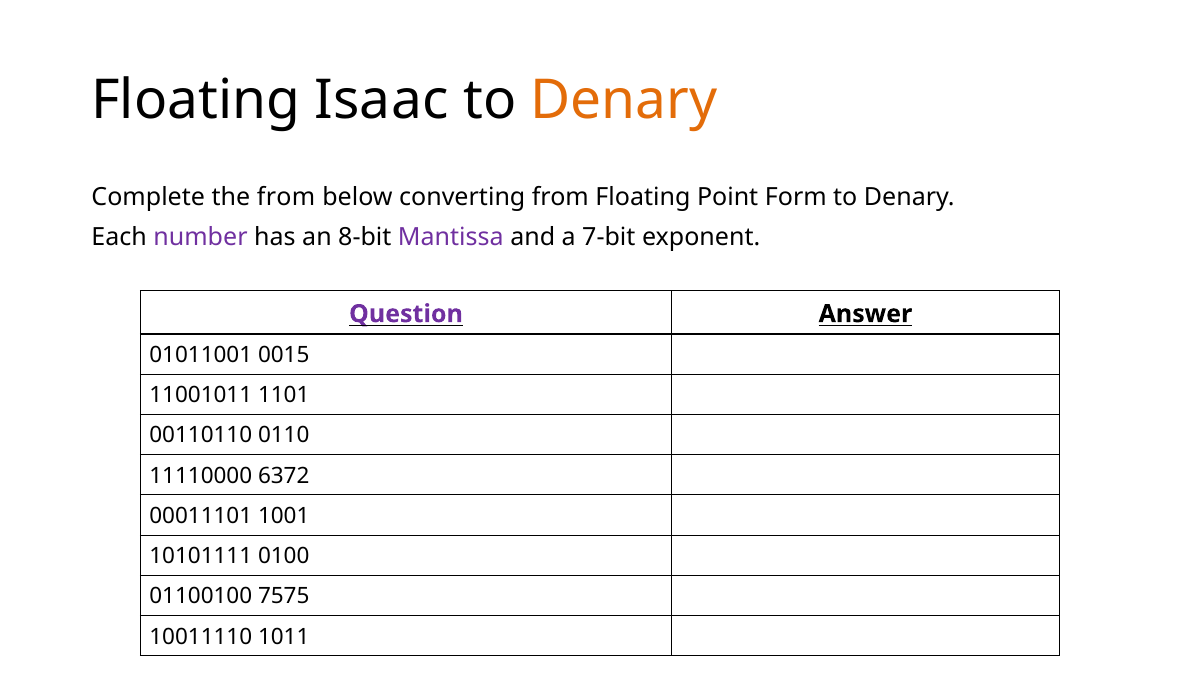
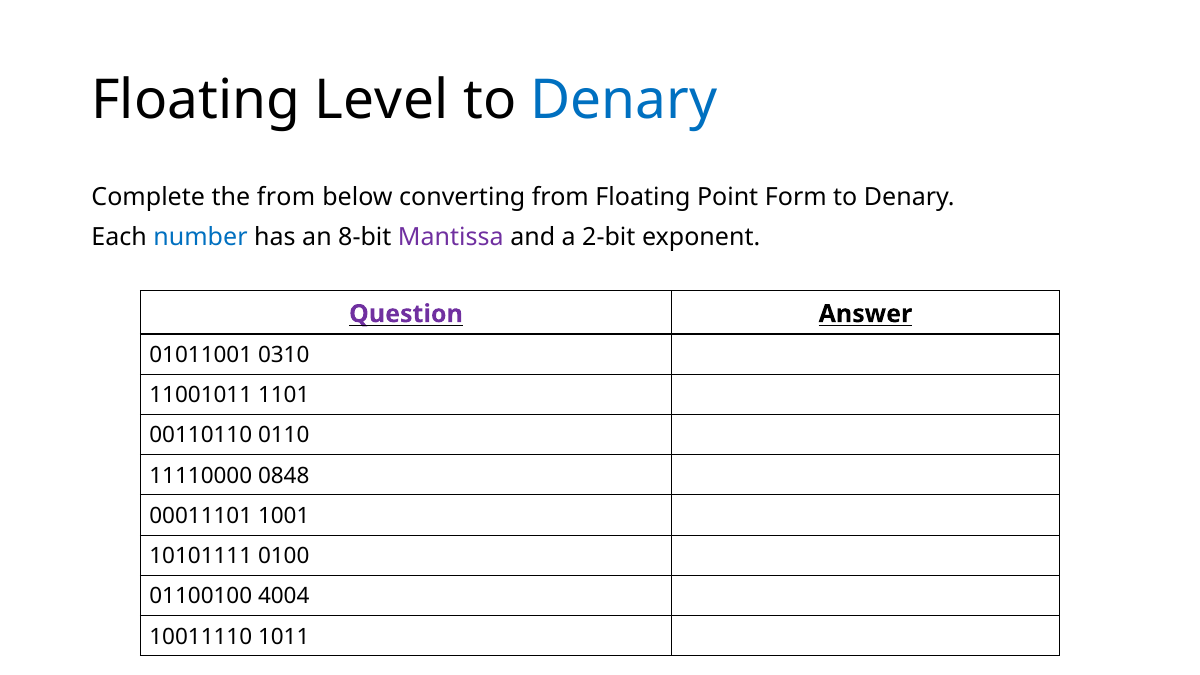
Isaac: Isaac -> Level (382, 101)
Denary colour: orange -> blue (624, 101)
number colour: purple -> blue (201, 237)
7-bit: 7-bit -> 2-bit (609, 237)
0015: 0015 -> 0310 (284, 355)
6372: 6372 -> 0848 (284, 476)
7575: 7575 -> 4004 (284, 596)
